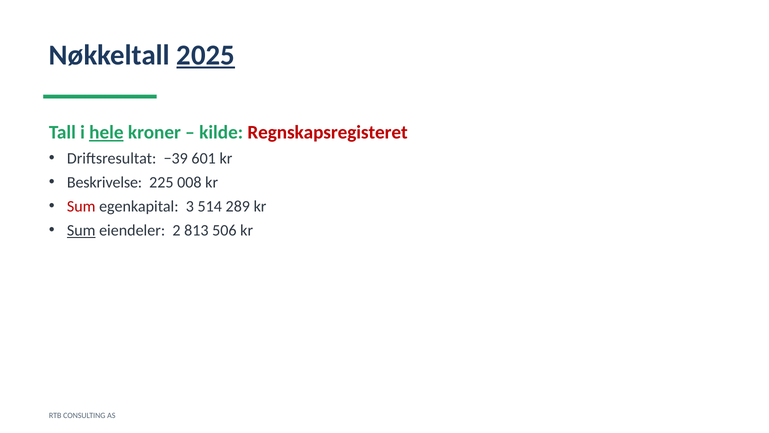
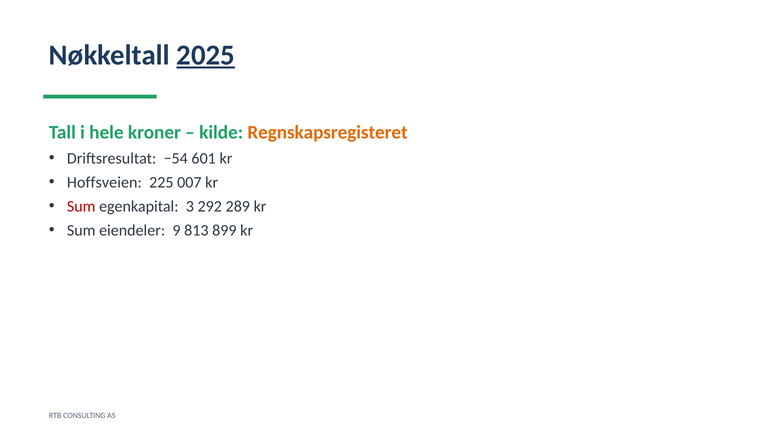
hele underline: present -> none (106, 132)
Regnskapsregisteret colour: red -> orange (328, 132)
−39: −39 -> −54 (176, 158)
Beskrivelse: Beskrivelse -> Hoffsveien (104, 182)
008: 008 -> 007 (189, 182)
514: 514 -> 292 (210, 206)
Sum underline: present -> none (81, 230)
2: 2 -> 9 (176, 230)
506: 506 -> 899 (224, 230)
